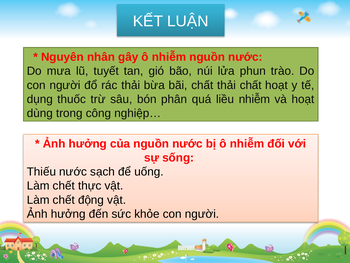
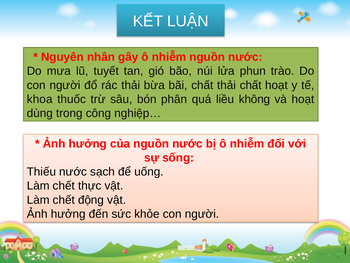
dụng: dụng -> khoa (40, 99)
liều nhiễm: nhiễm -> không (255, 99)
